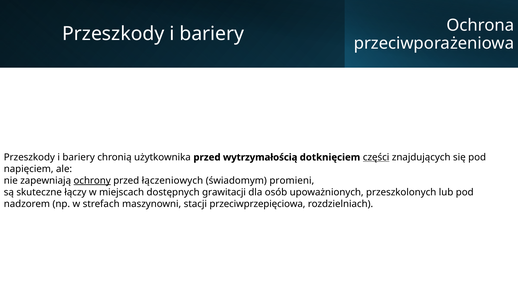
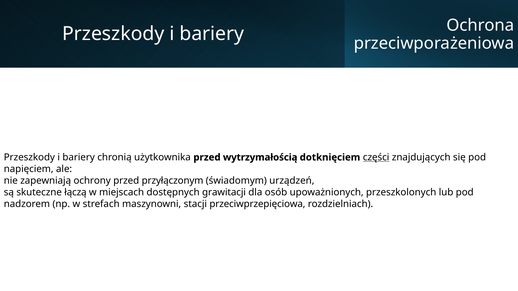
ochrony underline: present -> none (92, 181)
łączeniowych: łączeniowych -> przyłączonym (173, 181)
promieni: promieni -> urządzeń (292, 181)
łączy: łączy -> łączą (75, 192)
